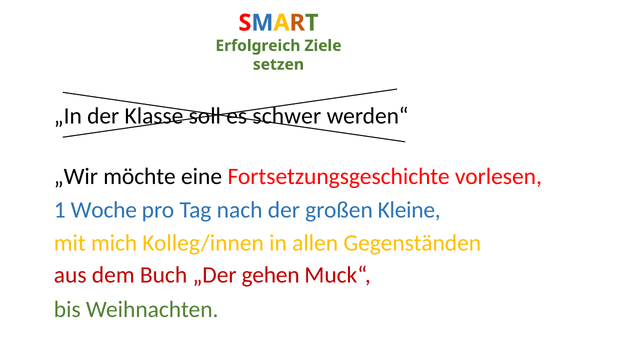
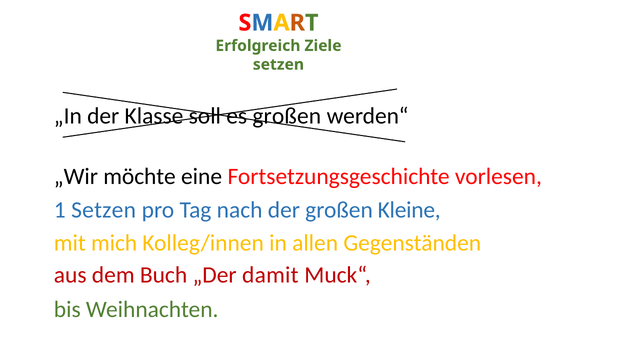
es schwer: schwer -> großen (287, 116)
1 Woche: Woche -> Setzen (104, 210)
gehen: gehen -> damit (270, 275)
